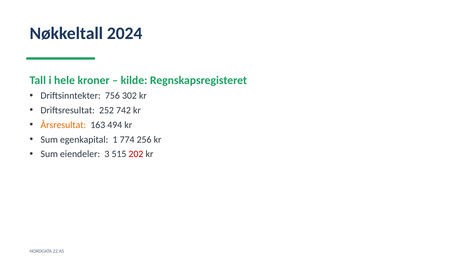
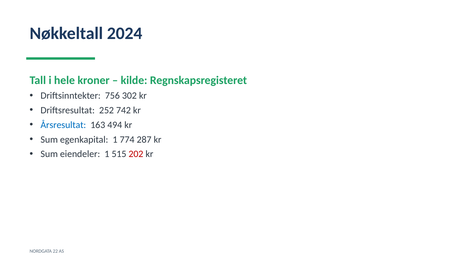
Årsresultat colour: orange -> blue (63, 125)
256: 256 -> 287 (144, 140)
eiendeler 3: 3 -> 1 (107, 154)
